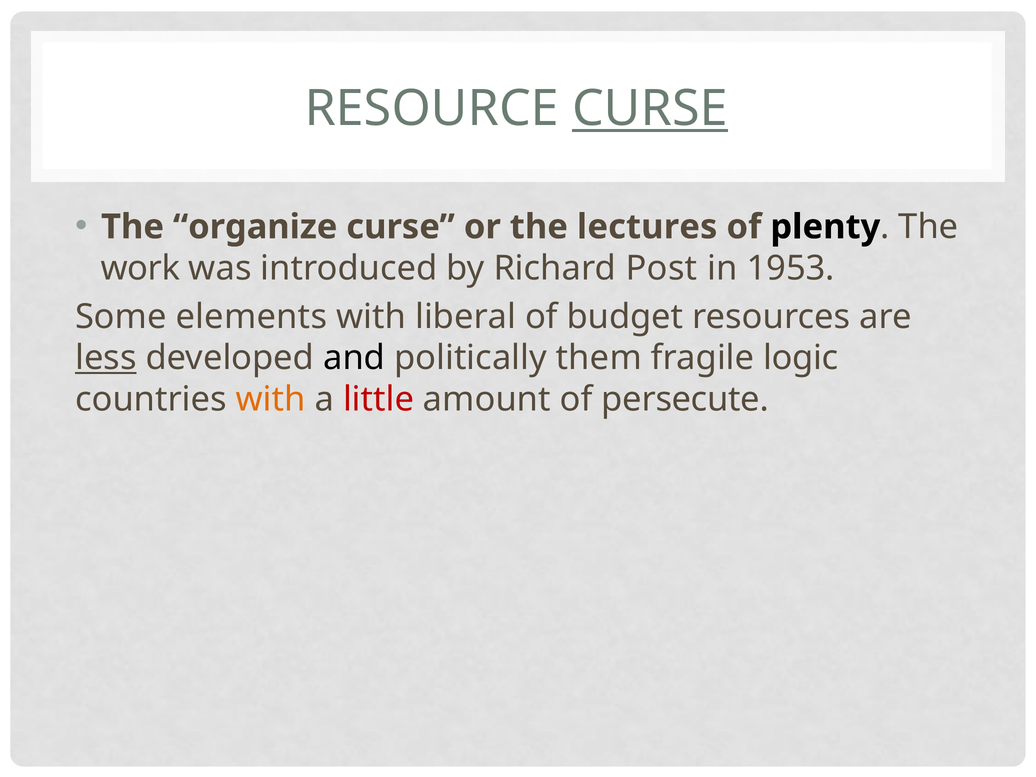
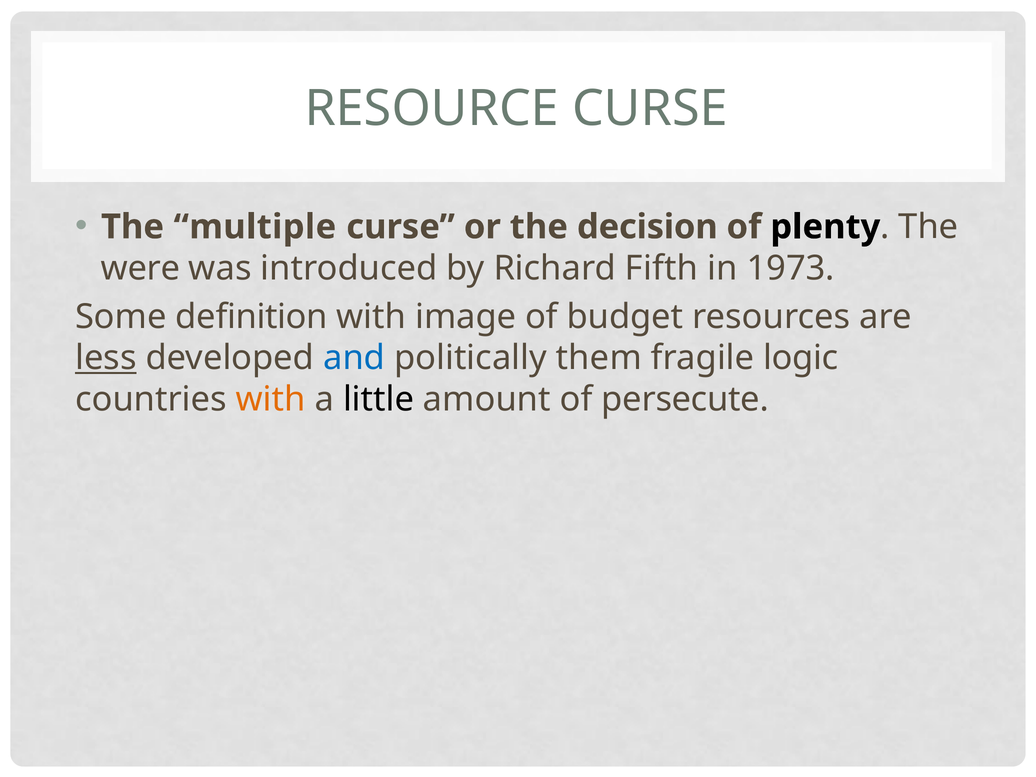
CURSE underline: present -> none (650, 109)
organize: organize -> multiple (255, 227)
lectures: lectures -> decision (647, 227)
work: work -> were (140, 268)
Post: Post -> Fifth (662, 268)
1953: 1953 -> 1973 (791, 268)
elements: elements -> definition (252, 317)
liberal: liberal -> image (466, 317)
and colour: black -> blue (354, 358)
little colour: red -> black (379, 400)
